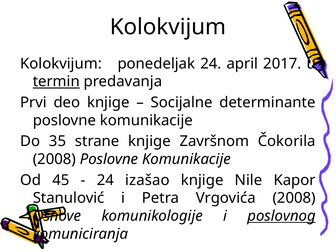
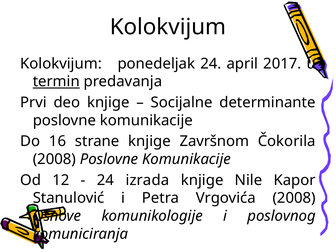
35: 35 -> 16 (58, 141)
45: 45 -> 12 (61, 180)
izašao: izašao -> izrada (147, 180)
poslovnog underline: present -> none (282, 216)
